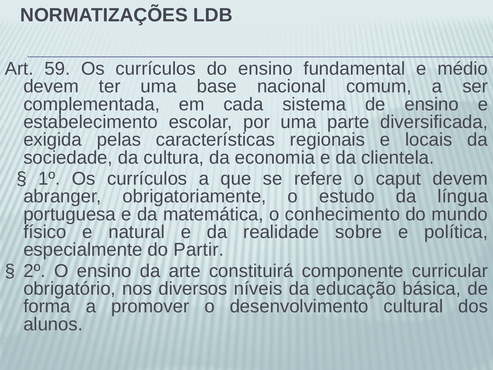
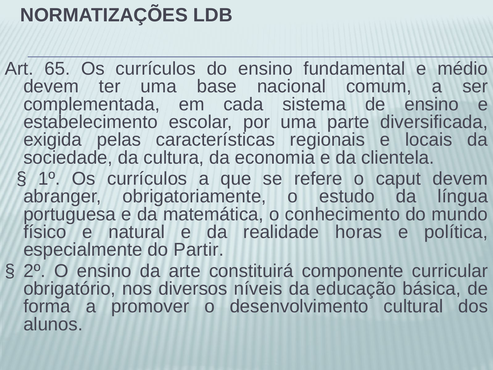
59: 59 -> 65 (57, 69)
sobre: sobre -> horas (359, 232)
